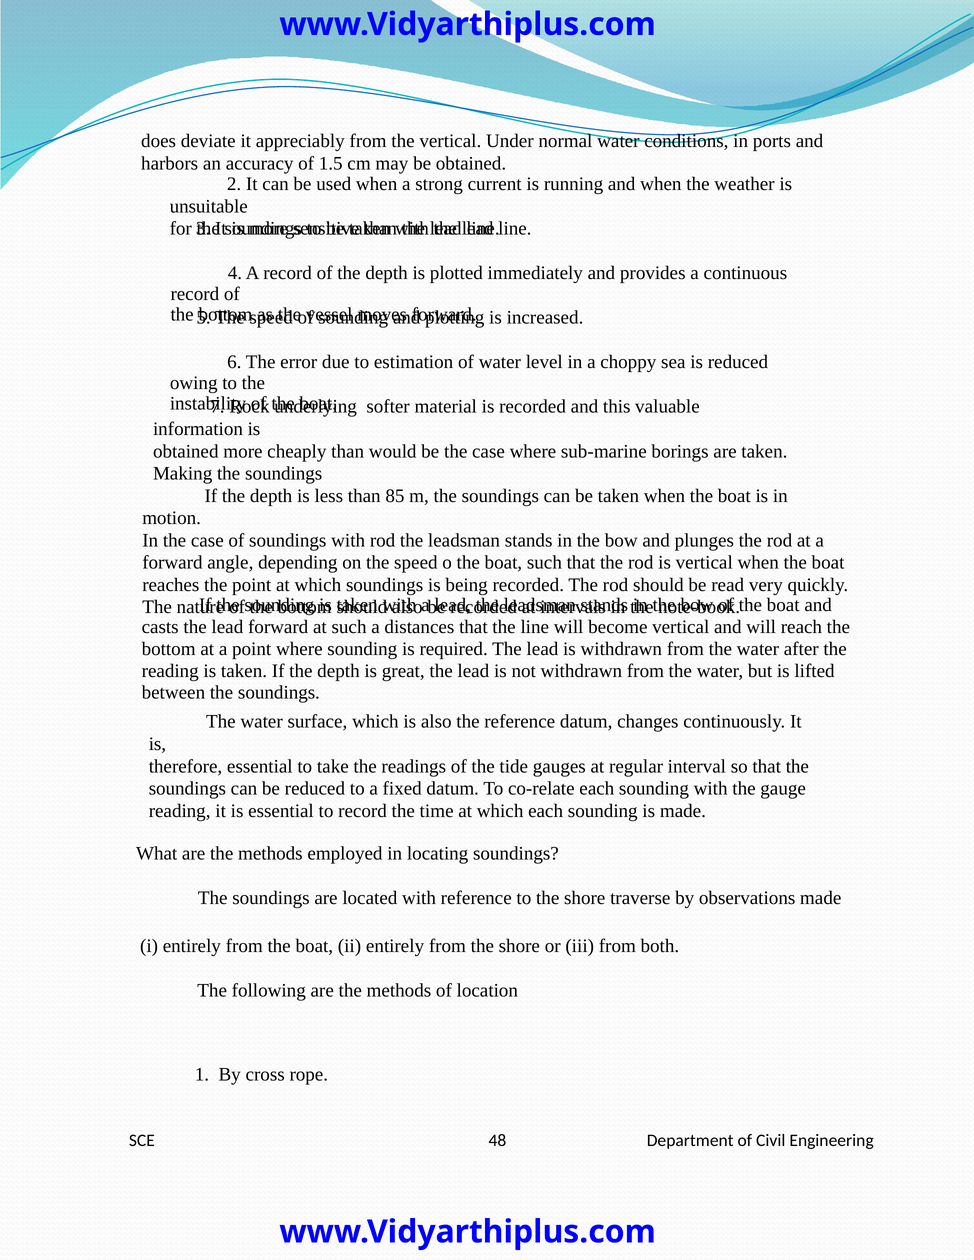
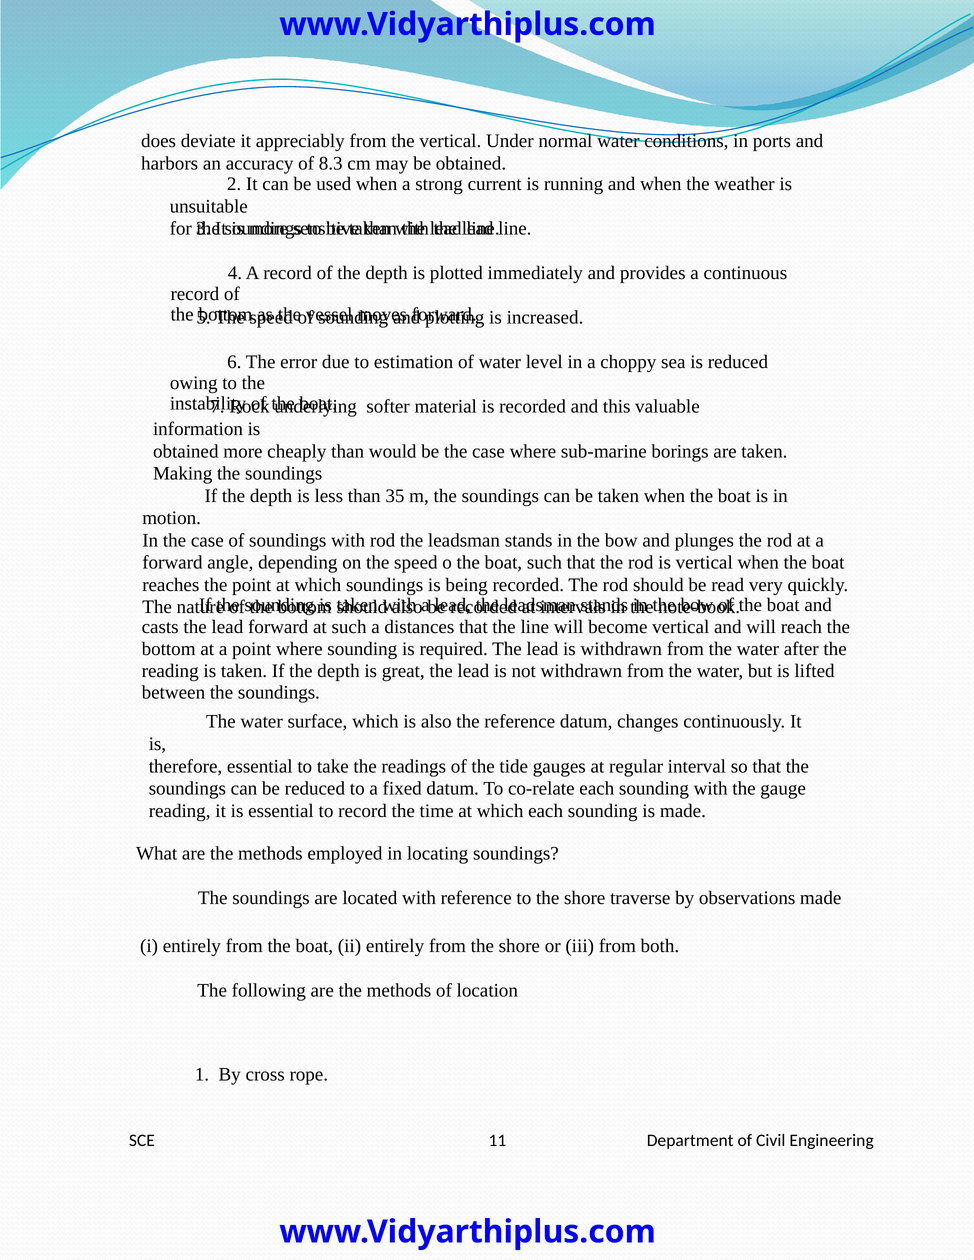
1.5: 1.5 -> 8.3 (331, 163)
85: 85 -> 35 (395, 496)
48: 48 -> 11 (497, 1141)
